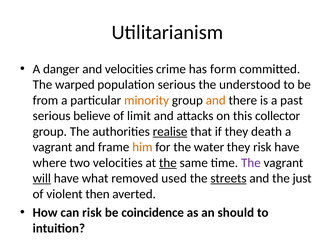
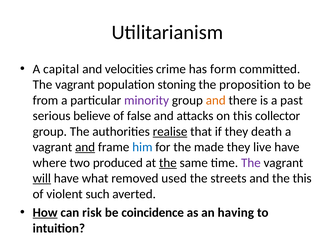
danger: danger -> capital (61, 69)
warped: warped -> vagrant (75, 85)
population serious: serious -> stoning (177, 85)
understood: understood -> proposition (250, 85)
minority colour: orange -> purple (147, 100)
limit: limit -> false (139, 116)
and underline: none -> present (85, 147)
him colour: orange -> blue (142, 147)
water: water -> made (209, 147)
they risk: risk -> live (262, 147)
two velocities: velocities -> produced (118, 163)
streets underline: present -> none (228, 179)
the just: just -> this (302, 179)
then: then -> such (98, 194)
How underline: none -> present (45, 213)
should: should -> having (236, 213)
